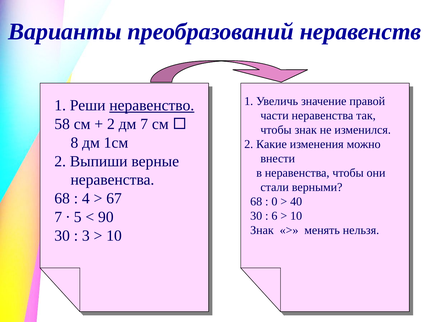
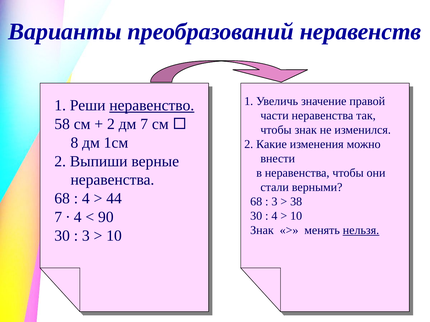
67: 67 -> 44 (114, 199)
0: 0 -> 3 (274, 202)
40: 40 -> 38 (296, 202)
5: 5 -> 4 (78, 217)
6: 6 -> 4 (274, 216)
нельзя underline: none -> present (361, 230)
